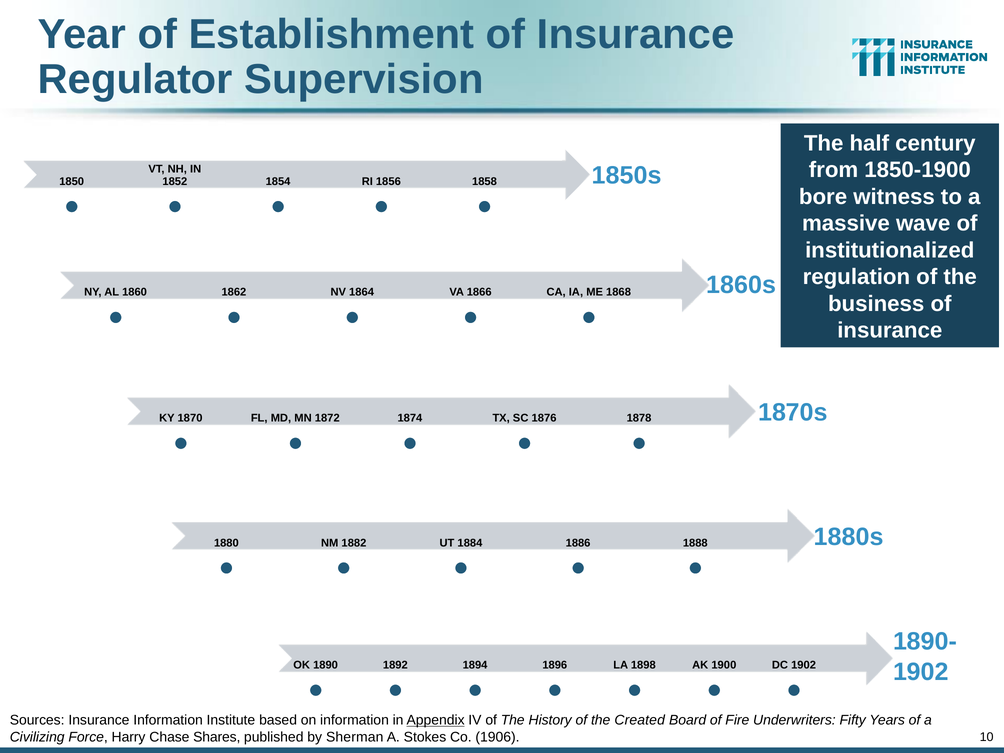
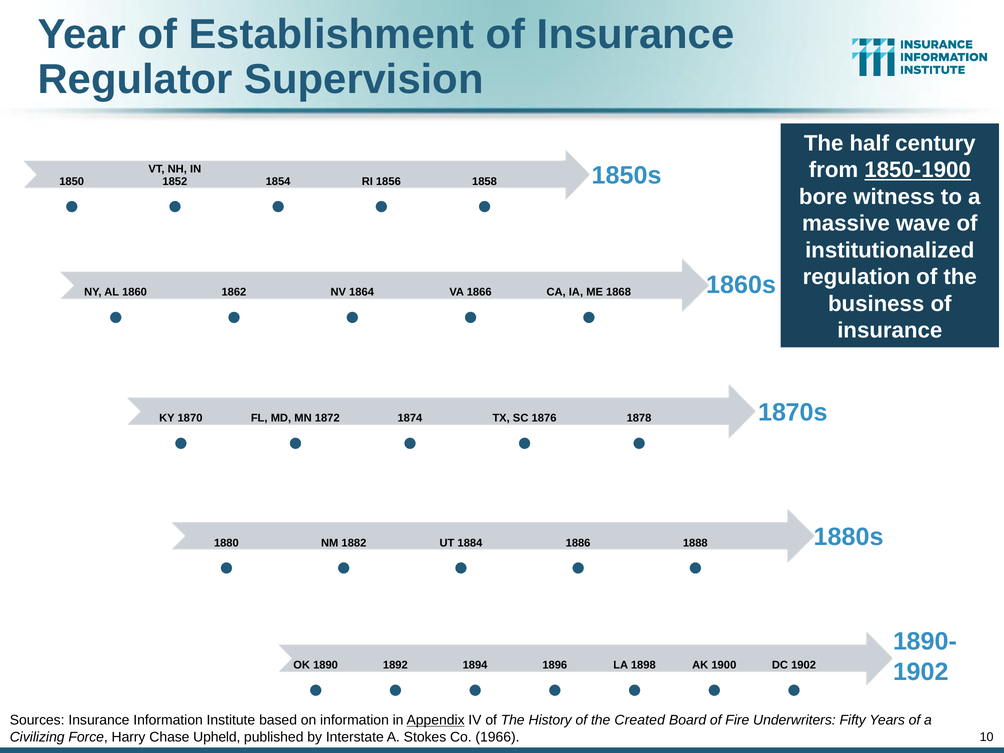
1850-1900 underline: none -> present (918, 170)
Shares: Shares -> Upheld (217, 737)
Sherman: Sherman -> Interstate (355, 737)
1906: 1906 -> 1966 (497, 737)
